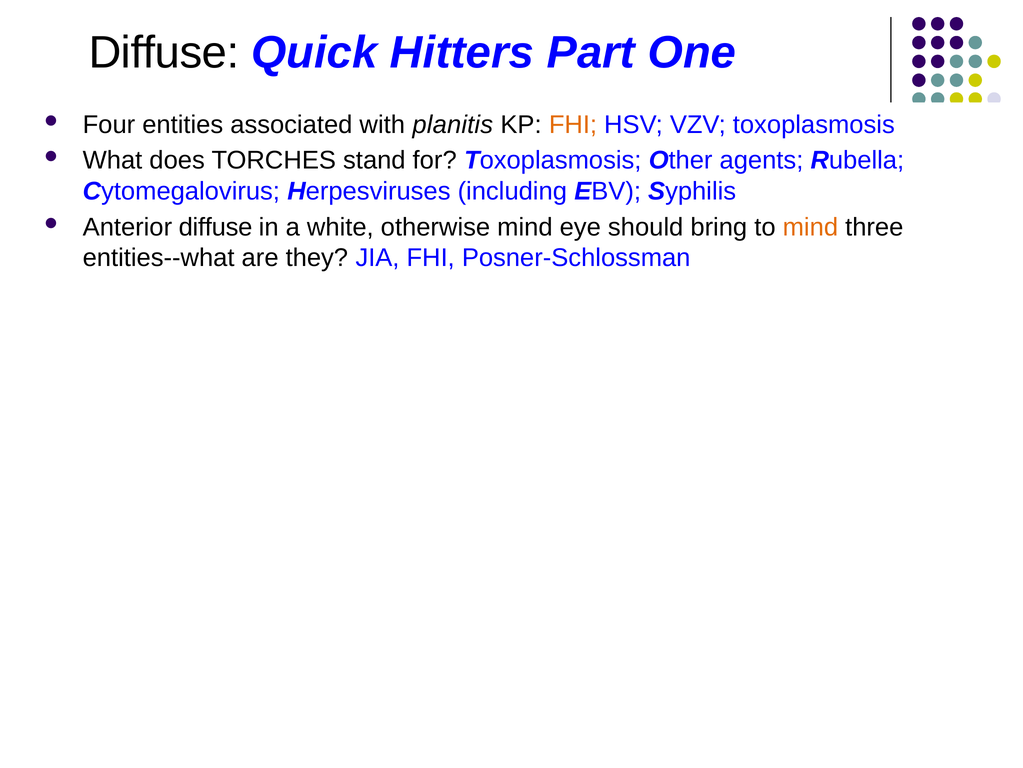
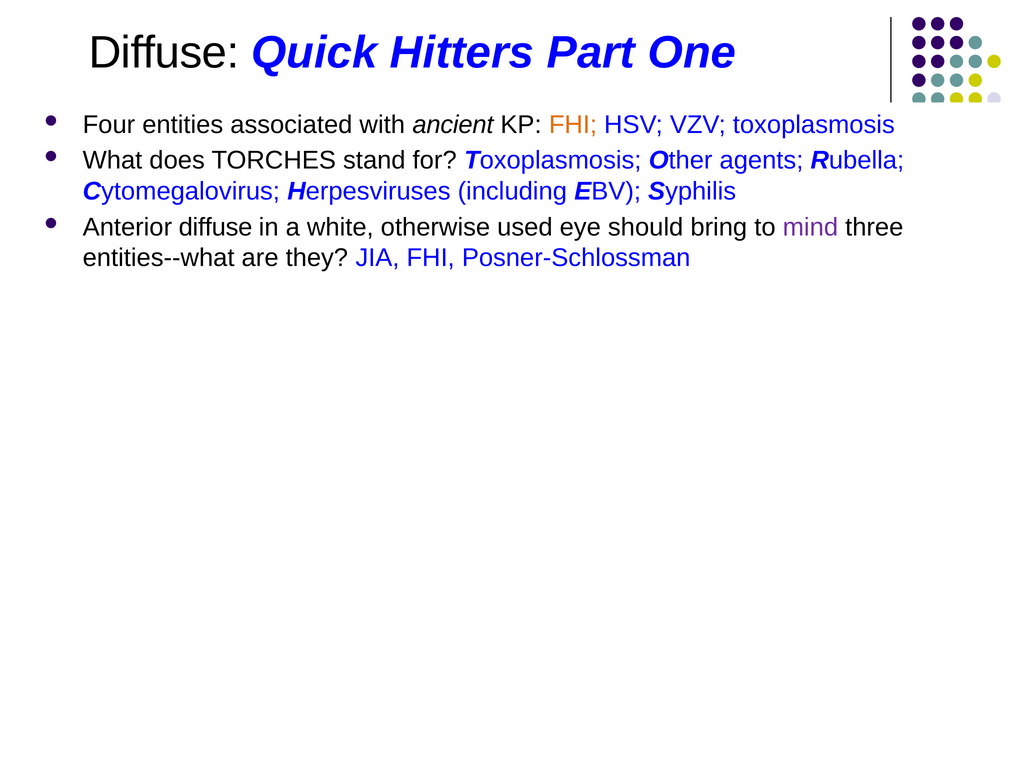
planitis: planitis -> ancient (453, 125)
otherwise mind: mind -> used (525, 227)
mind colour: orange -> purple (810, 227)
